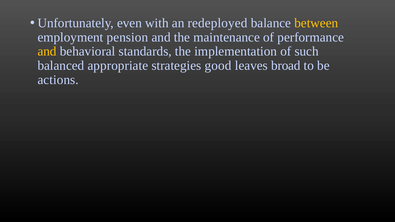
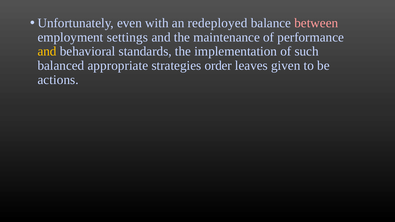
between colour: yellow -> pink (316, 23)
pension: pension -> settings (127, 37)
good: good -> order (218, 66)
broad: broad -> given (286, 66)
